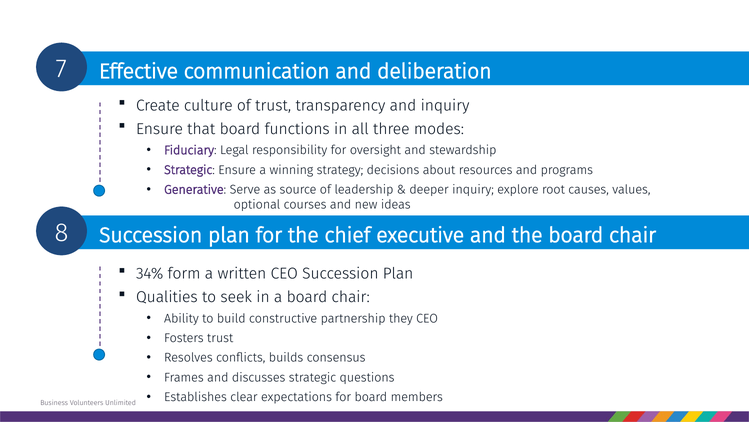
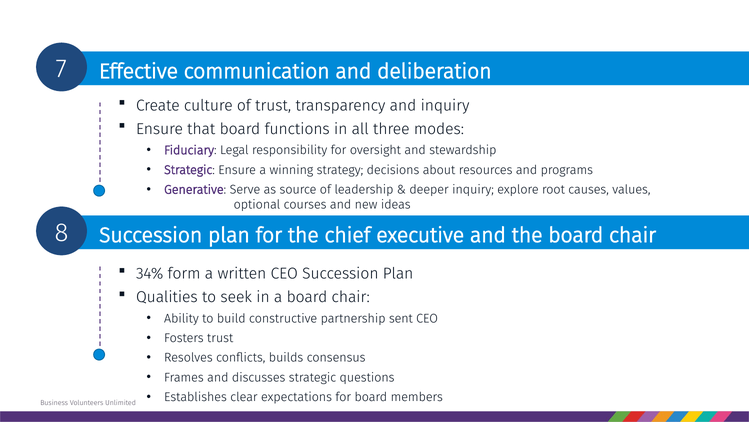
they: they -> sent (401, 318)
